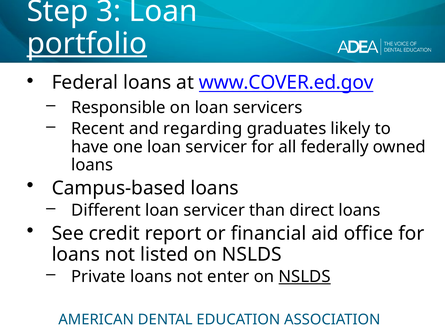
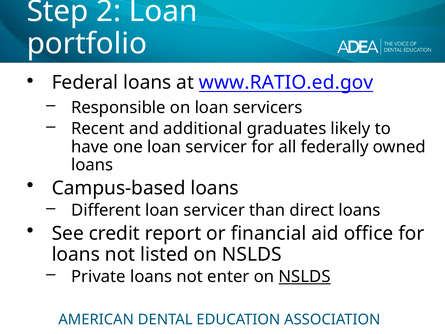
3: 3 -> 2 (109, 11)
portfolio underline: present -> none (87, 44)
www.COVER.ed.gov: www.COVER.ed.gov -> www.RATIO.ed.gov (286, 83)
regarding: regarding -> additional (203, 129)
